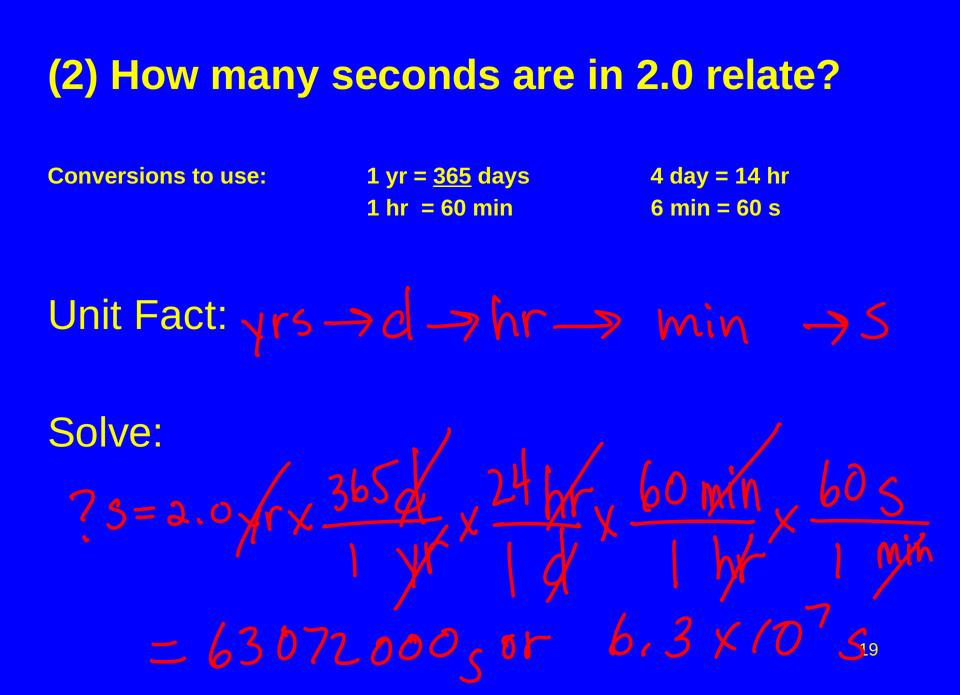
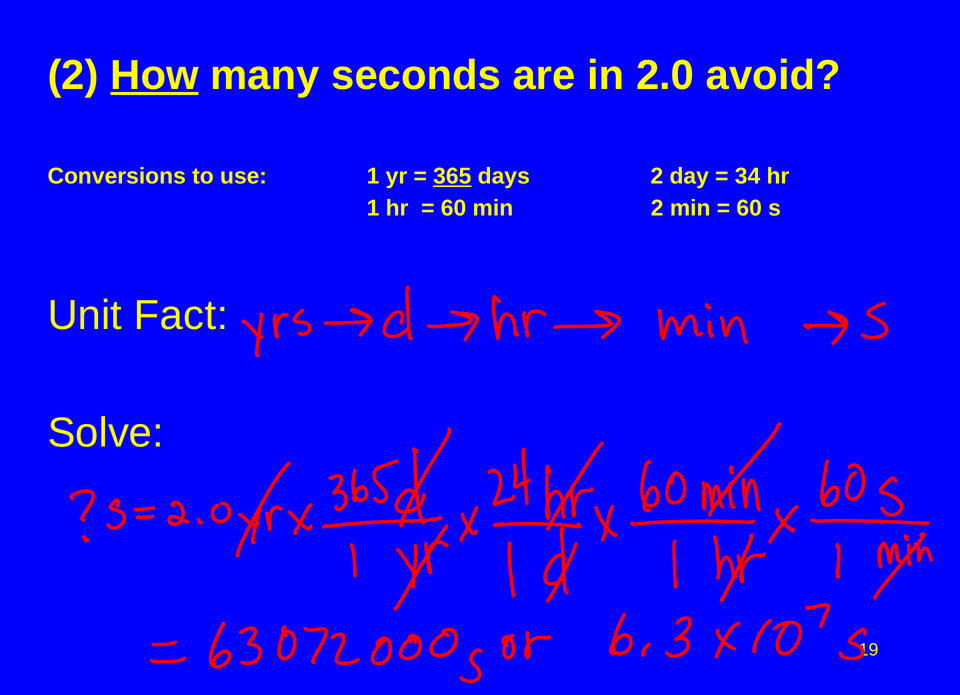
How underline: none -> present (154, 75)
relate: relate -> avoid (773, 75)
days 4: 4 -> 2 (657, 176)
14: 14 -> 34 (748, 176)
min 6: 6 -> 2 (657, 208)
